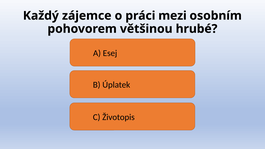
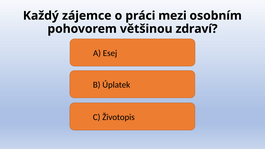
hrubé: hrubé -> zdraví (197, 29)
